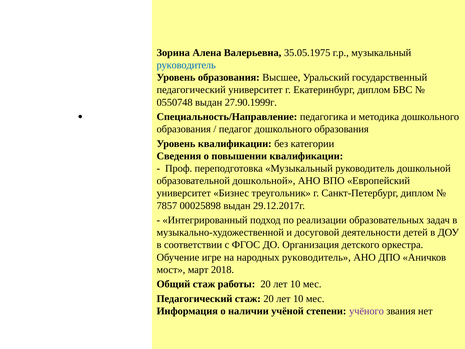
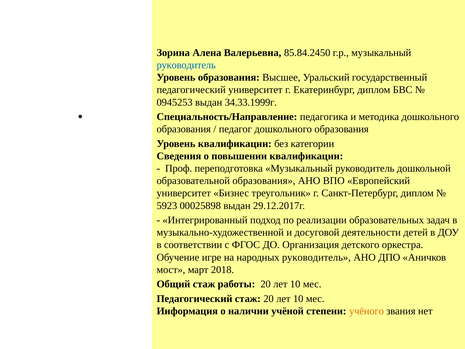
35.05.1975: 35.05.1975 -> 85.84.2450 (307, 53)
0550748: 0550748 -> 0945253 (175, 102)
27.90.1999г: 27.90.1999г -> 34.33.1999г (251, 102)
образовательной дошкольной: дошкольной -> образования (264, 181)
7857: 7857 -> 5923 (167, 205)
учёного colour: purple -> orange (367, 311)
